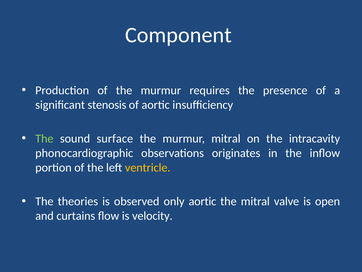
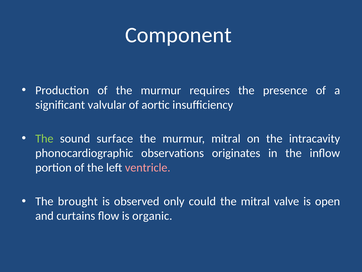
stenosis: stenosis -> valvular (107, 105)
ventricle colour: yellow -> pink (148, 167)
theories: theories -> brought (78, 201)
only aortic: aortic -> could (202, 201)
velocity: velocity -> organic (152, 216)
